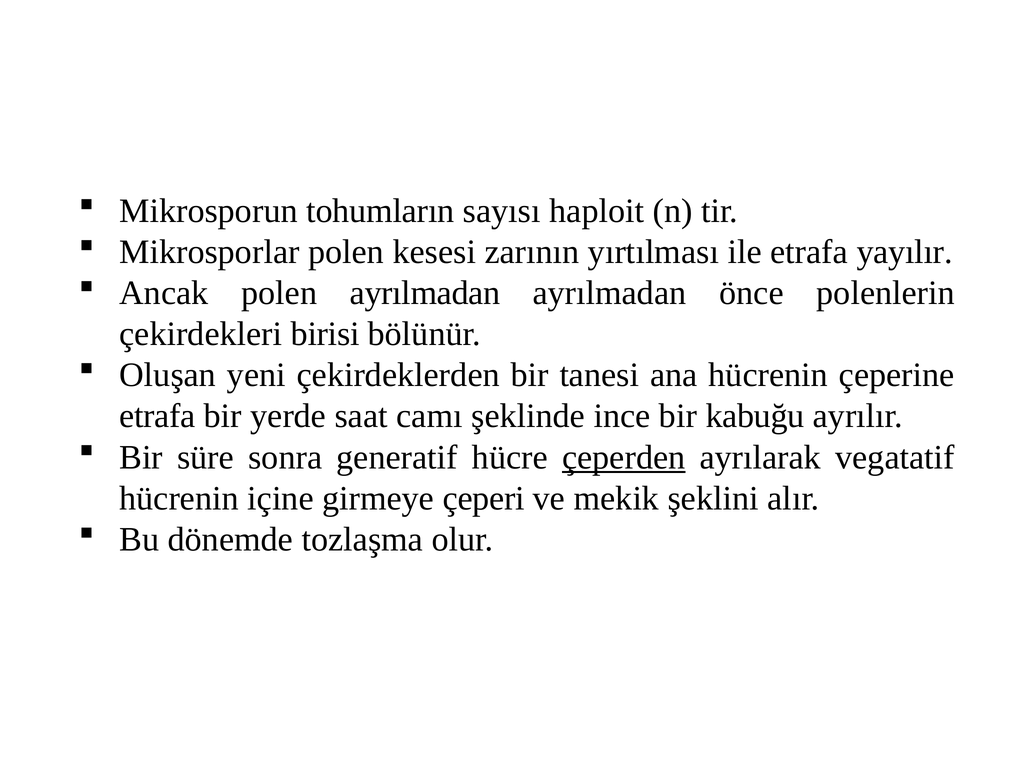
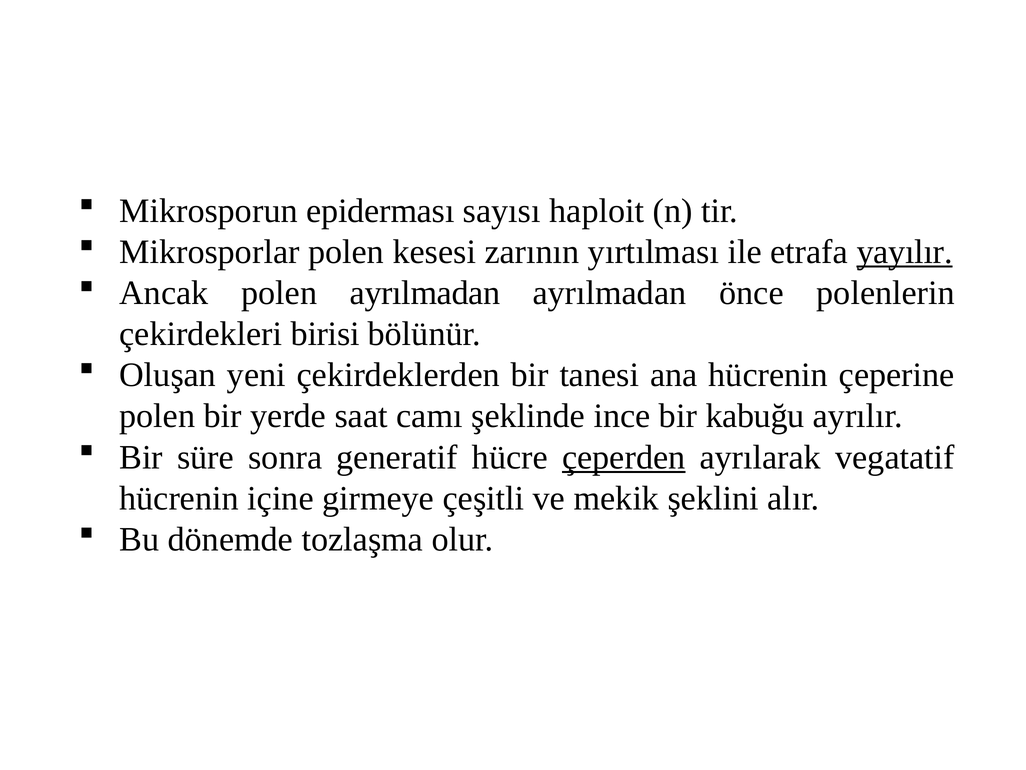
tohumların: tohumların -> epiderması (380, 211)
yayılır underline: none -> present (905, 252)
etrafa: etrafa -> polen (157, 416)
çeperi: çeperi -> çeşitli (484, 498)
